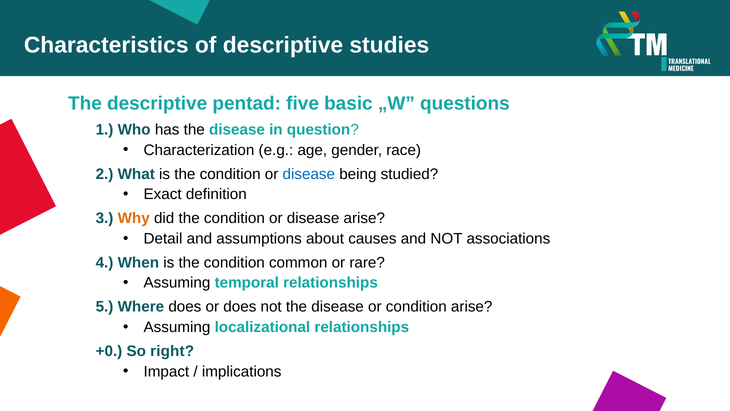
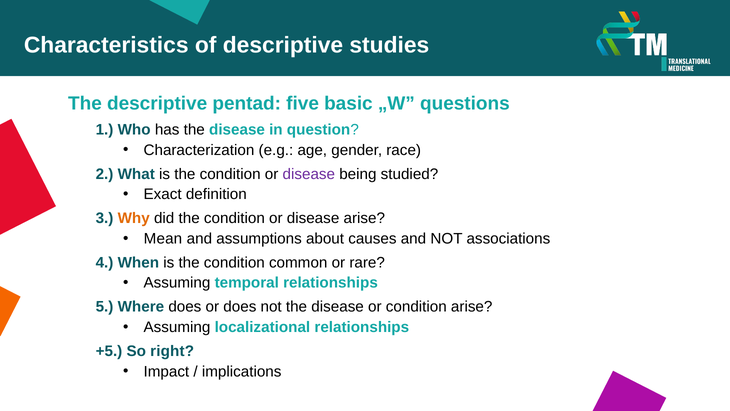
disease colour: blue -> purple (309, 174)
Detail: Detail -> Mean (163, 238)
+0: +0 -> +5 (109, 351)
